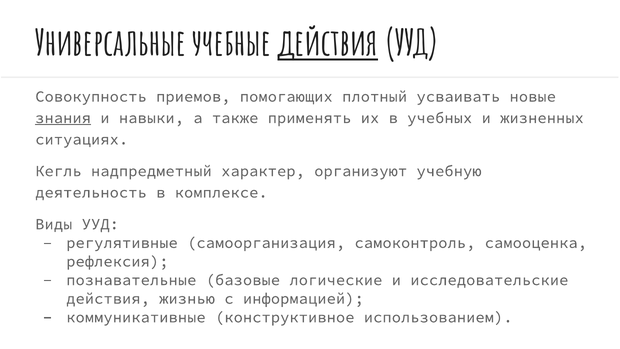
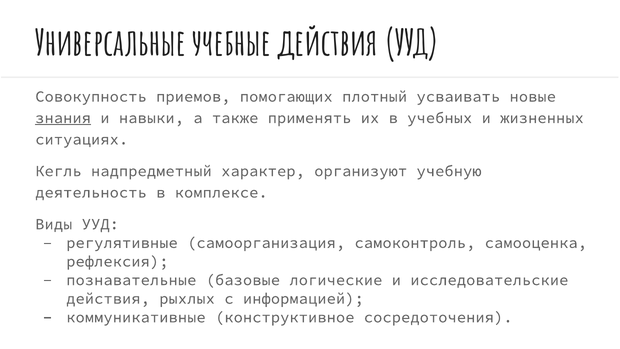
действия underline: present -> none (328, 44)
жизнью: жизнью -> рыхлых (187, 298)
использованием: использованием -> сосредоточения (438, 317)
